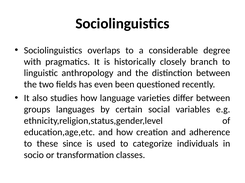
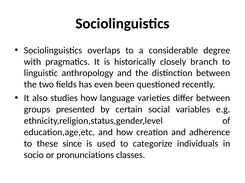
languages: languages -> presented (75, 110)
transformation: transformation -> pronunciations (85, 156)
